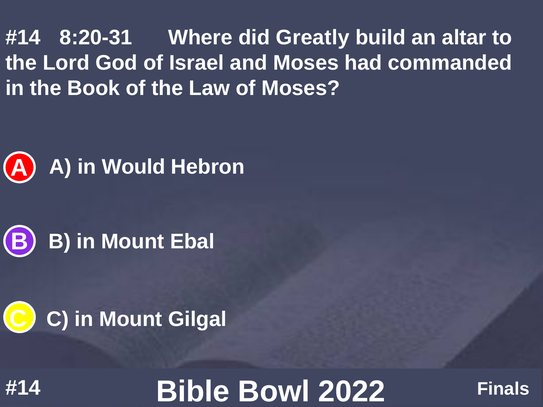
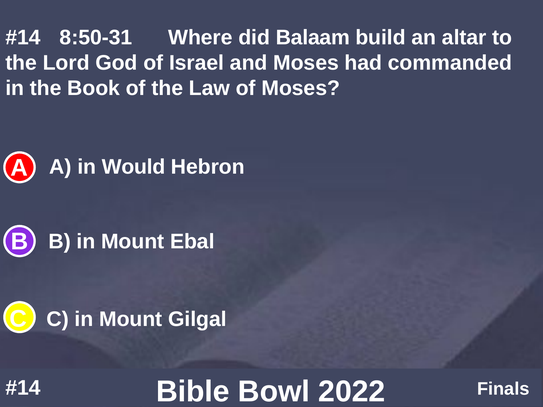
8:20-31: 8:20-31 -> 8:50-31 (96, 37)
Greatly: Greatly -> Balaam (313, 37)
